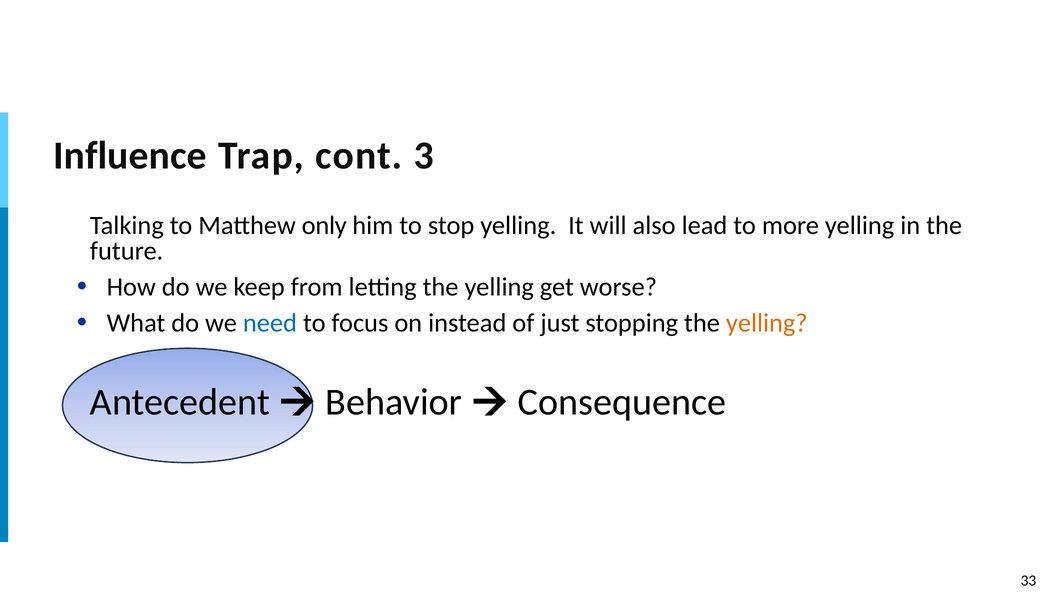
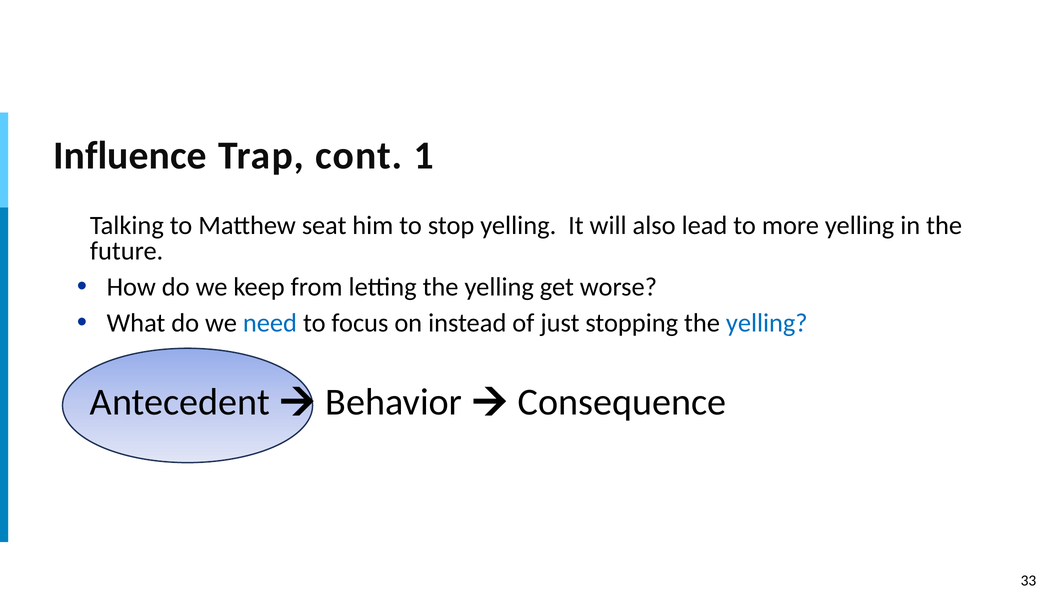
3: 3 -> 1 (424, 156)
only: only -> seat (324, 226)
yelling colour: orange -> blue (767, 323)
